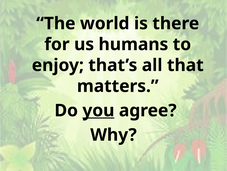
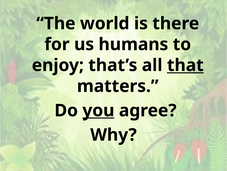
that underline: none -> present (185, 65)
